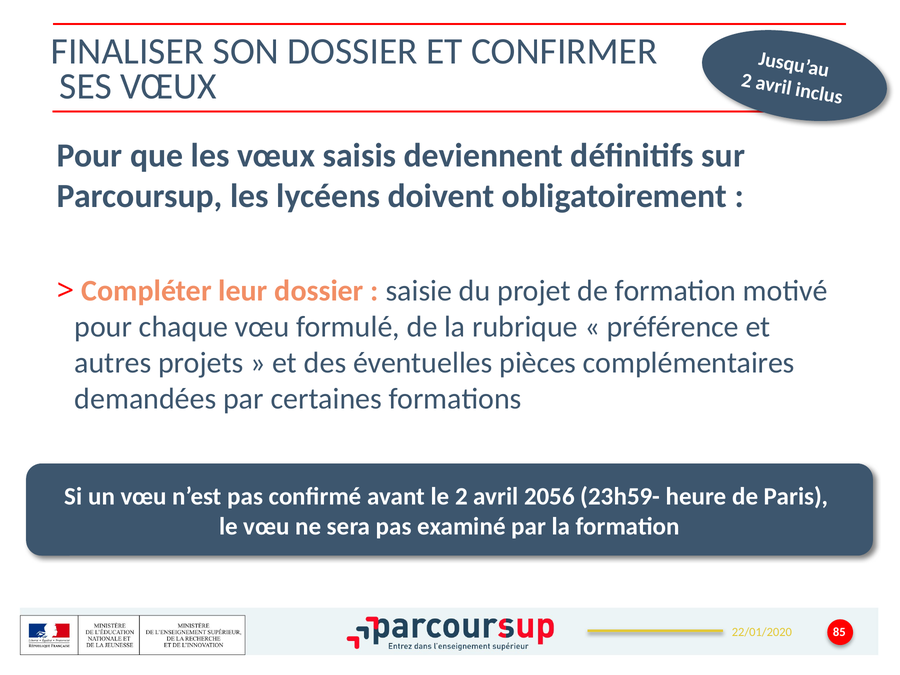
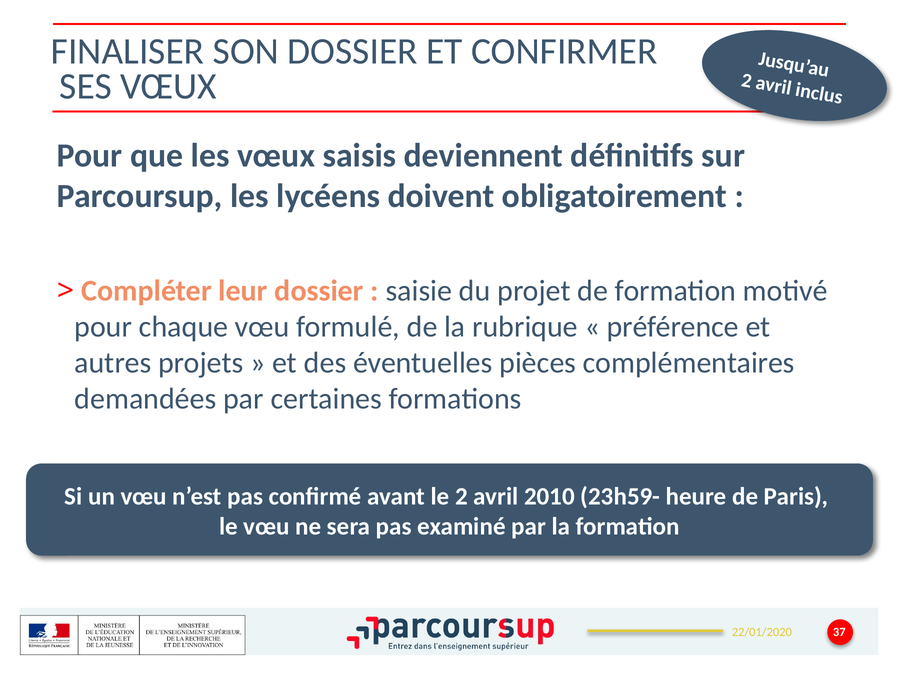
2056: 2056 -> 2010 (549, 496)
85: 85 -> 37 (839, 632)
